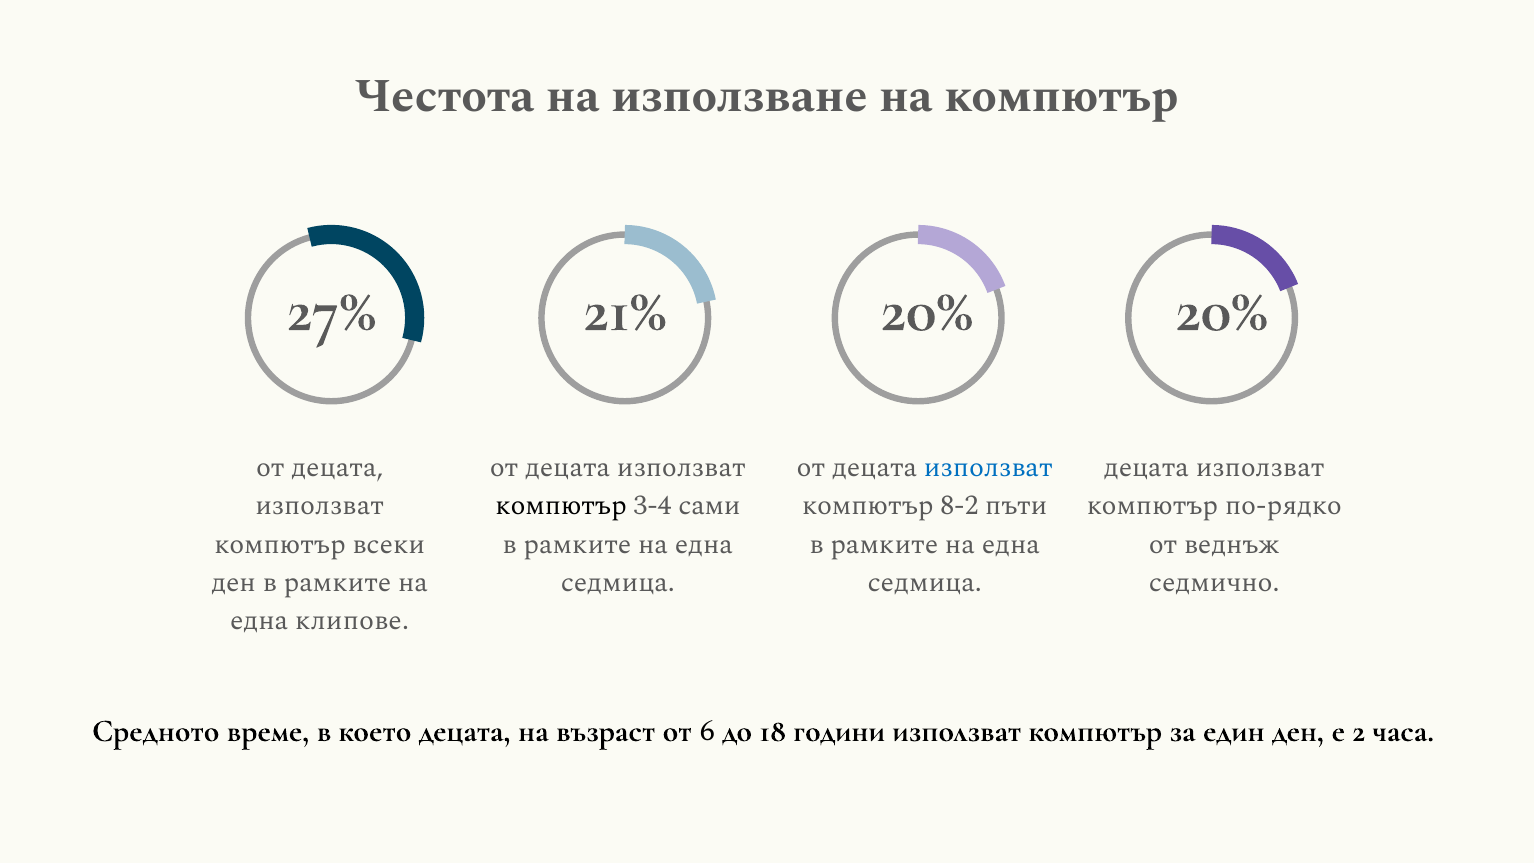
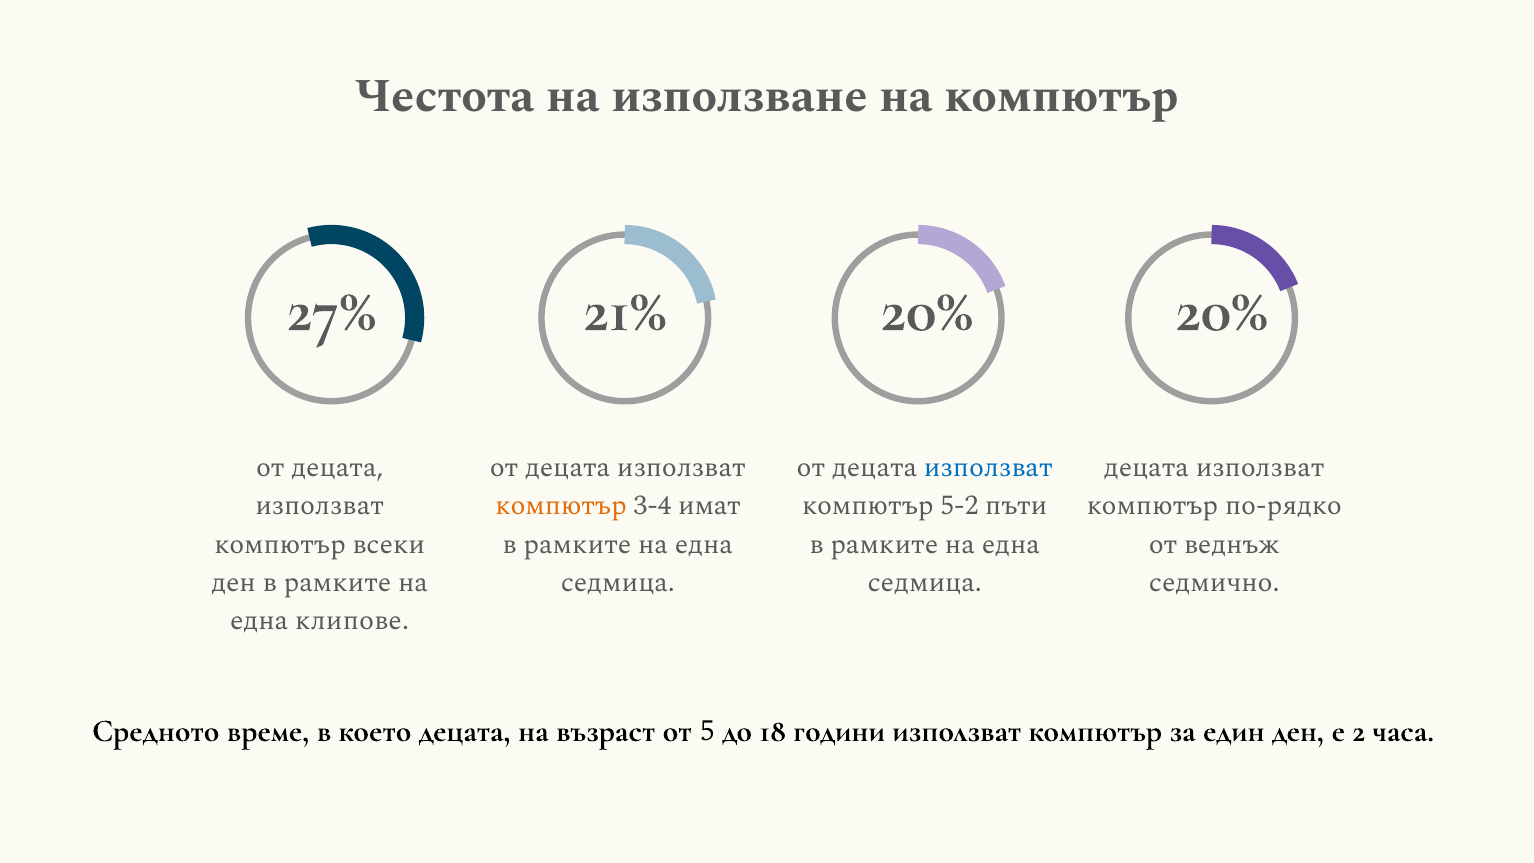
компютър colour: black -> orange (561, 506)
сами: сами -> имат (709, 506)
8-2: 8-2 -> 5-2 (959, 506)
6: 6 -> 5 (707, 731)
